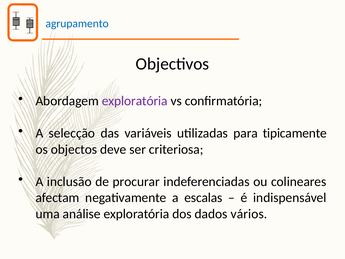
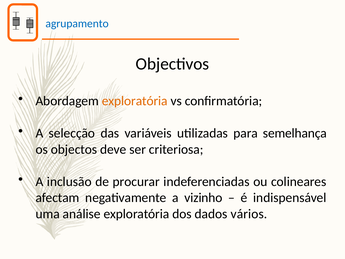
exploratória colour: purple -> orange (135, 101)
tipicamente: tipicamente -> semelhança (295, 133)
escalas: escalas -> vizinho (203, 198)
